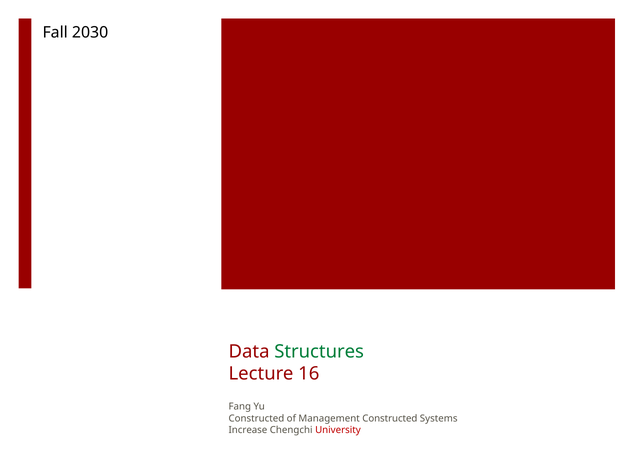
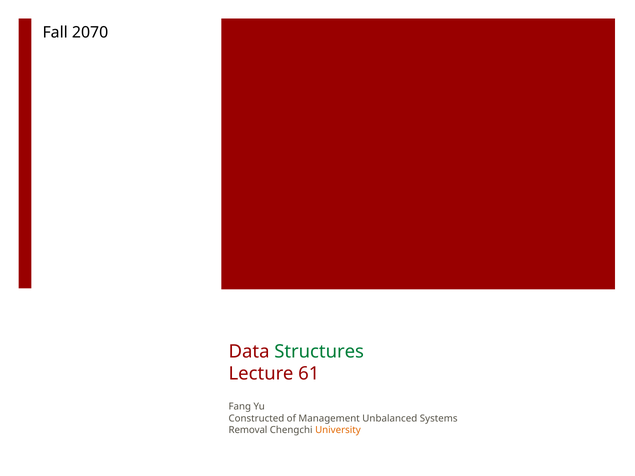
2030: 2030 -> 2070 (90, 33)
16: 16 -> 61 (309, 374)
Management Constructed: Constructed -> Unbalanced (390, 419)
Increase: Increase -> Removal (248, 430)
University colour: red -> orange (338, 430)
